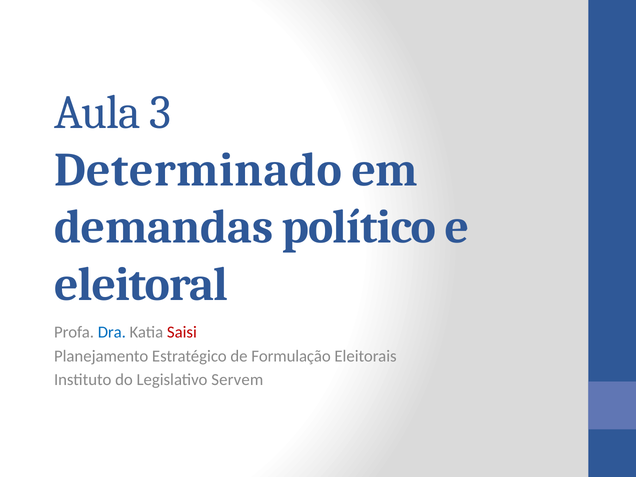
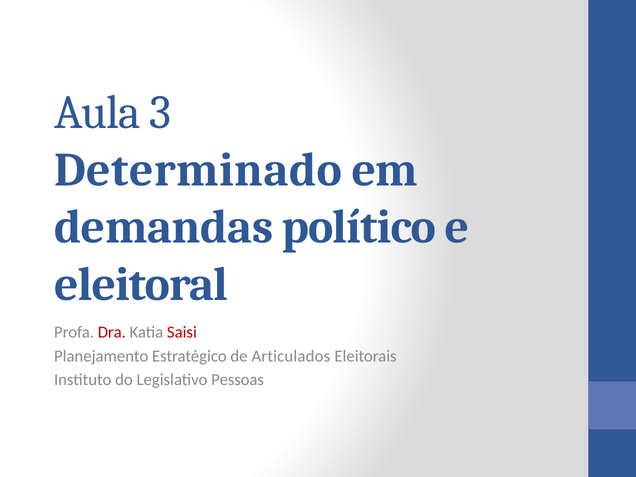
Dra colour: blue -> red (112, 332)
Formulação: Formulação -> Articulados (291, 356)
Servem: Servem -> Pessoas (238, 380)
